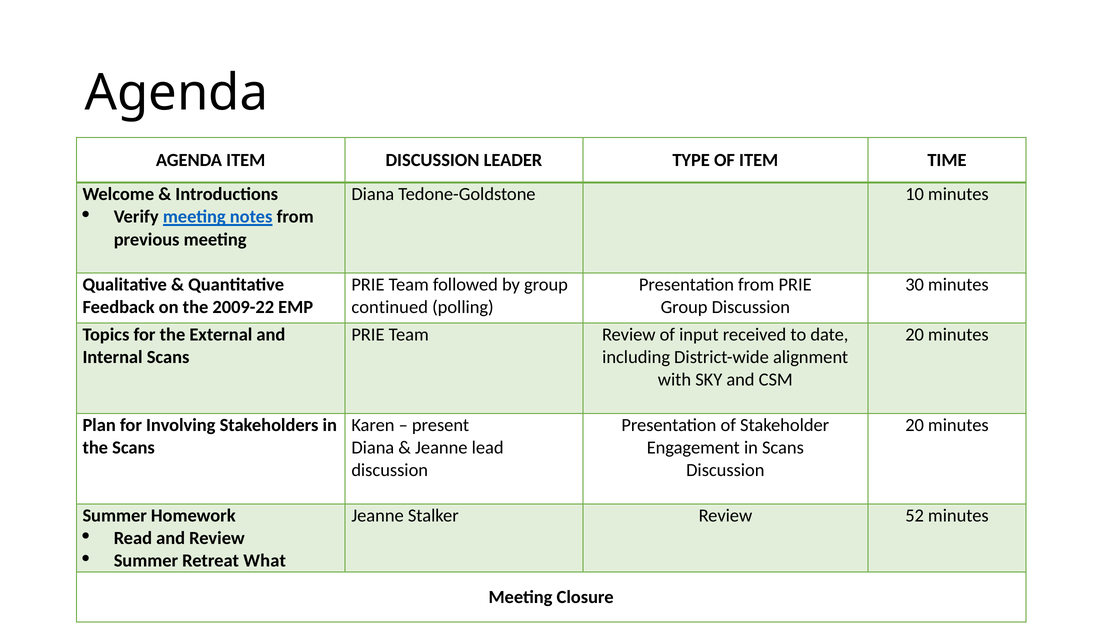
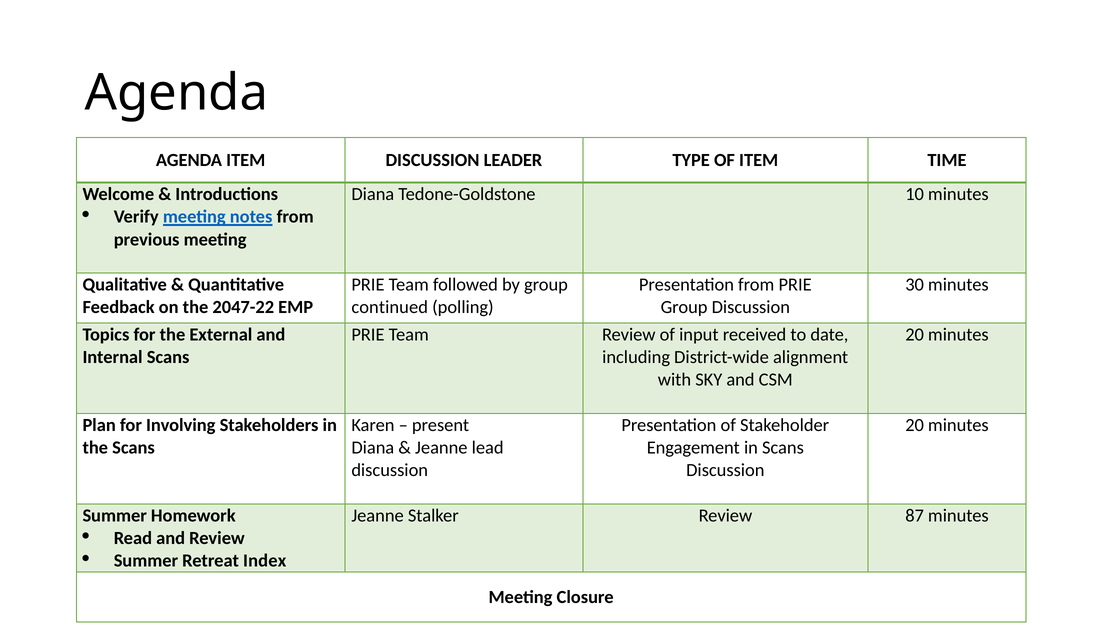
2009-22: 2009-22 -> 2047-22 (243, 307)
52: 52 -> 87 (915, 516)
What: What -> Index (265, 561)
